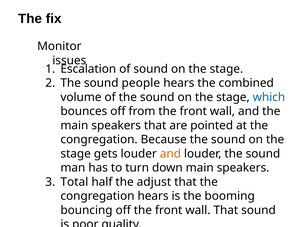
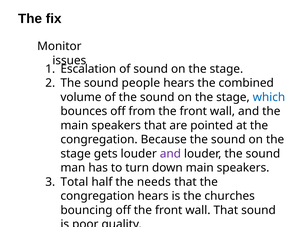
and colour: orange -> purple (170, 154)
adjust: adjust -> needs (154, 182)
booming: booming -> churches (230, 196)
